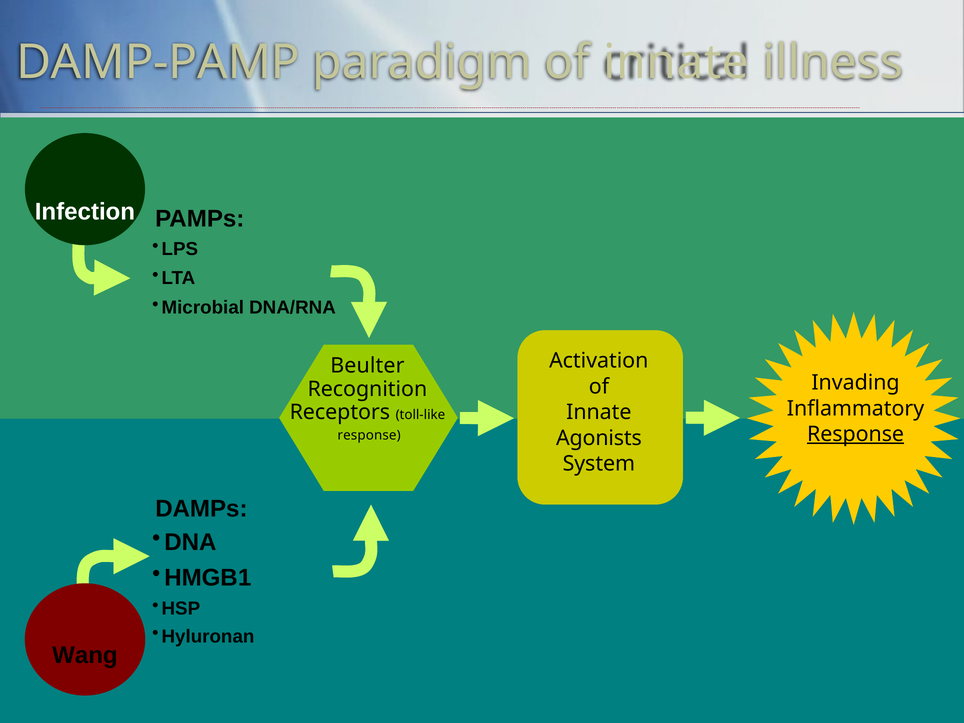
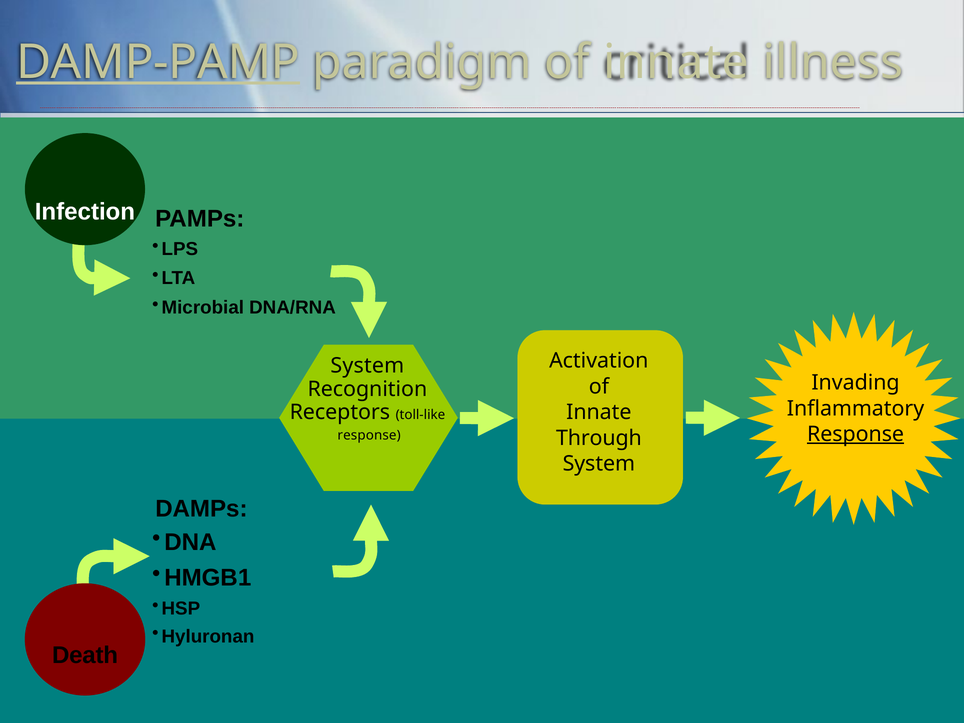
DAMP-PAMP underline: none -> present (158, 62)
Beulter: Beulter -> System (367, 366)
Agonists: Agonists -> Through (599, 438)
Wang: Wang -> Death (85, 656)
